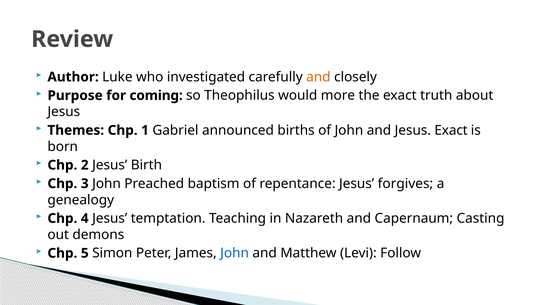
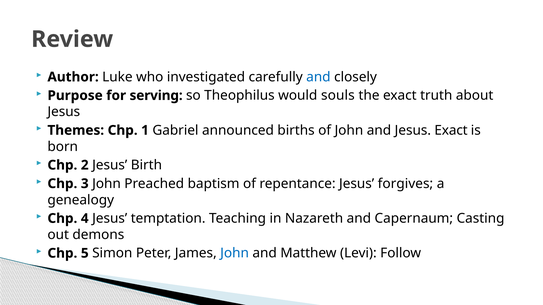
and colour: orange -> blue (318, 77)
coming: coming -> serving (156, 96)
more: more -> souls (338, 96)
